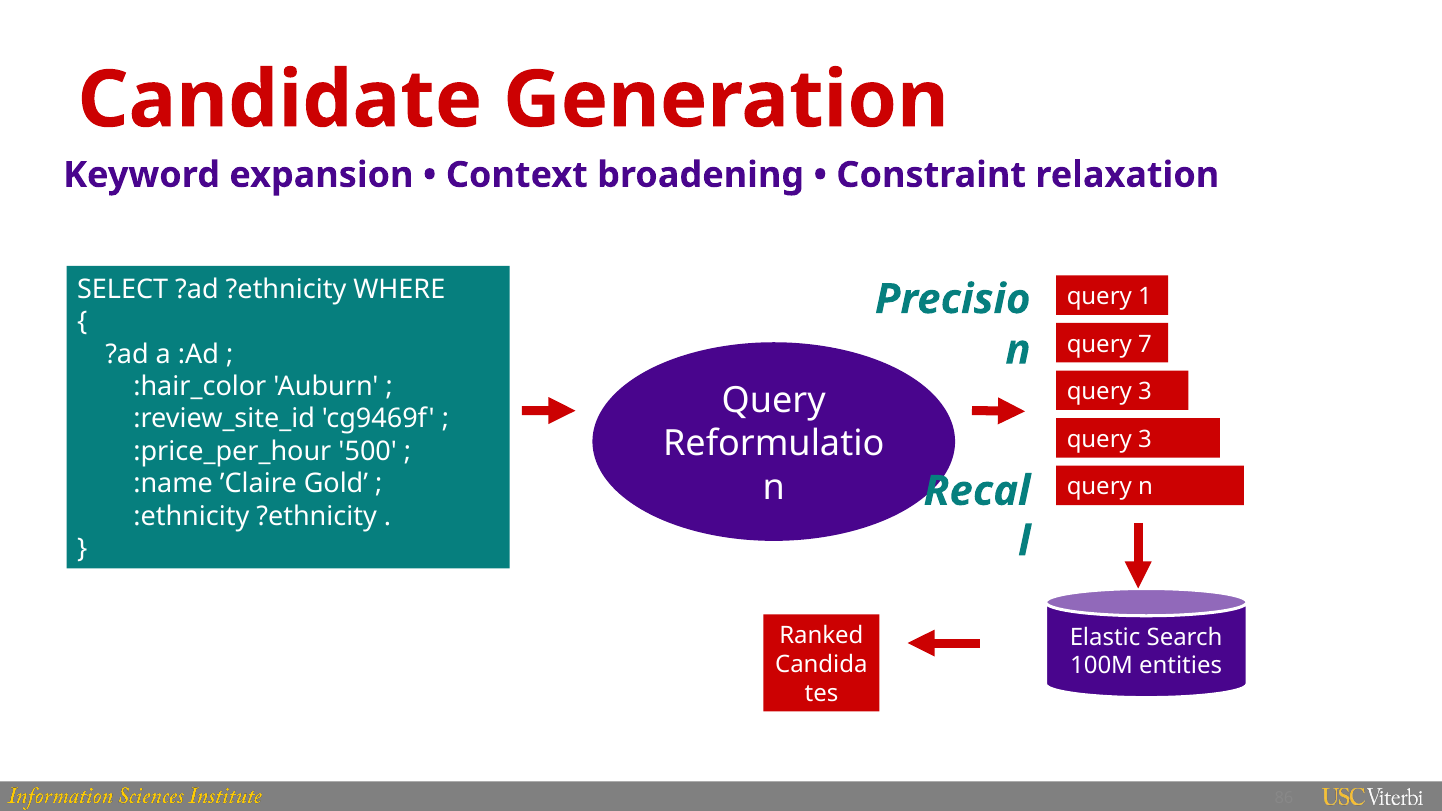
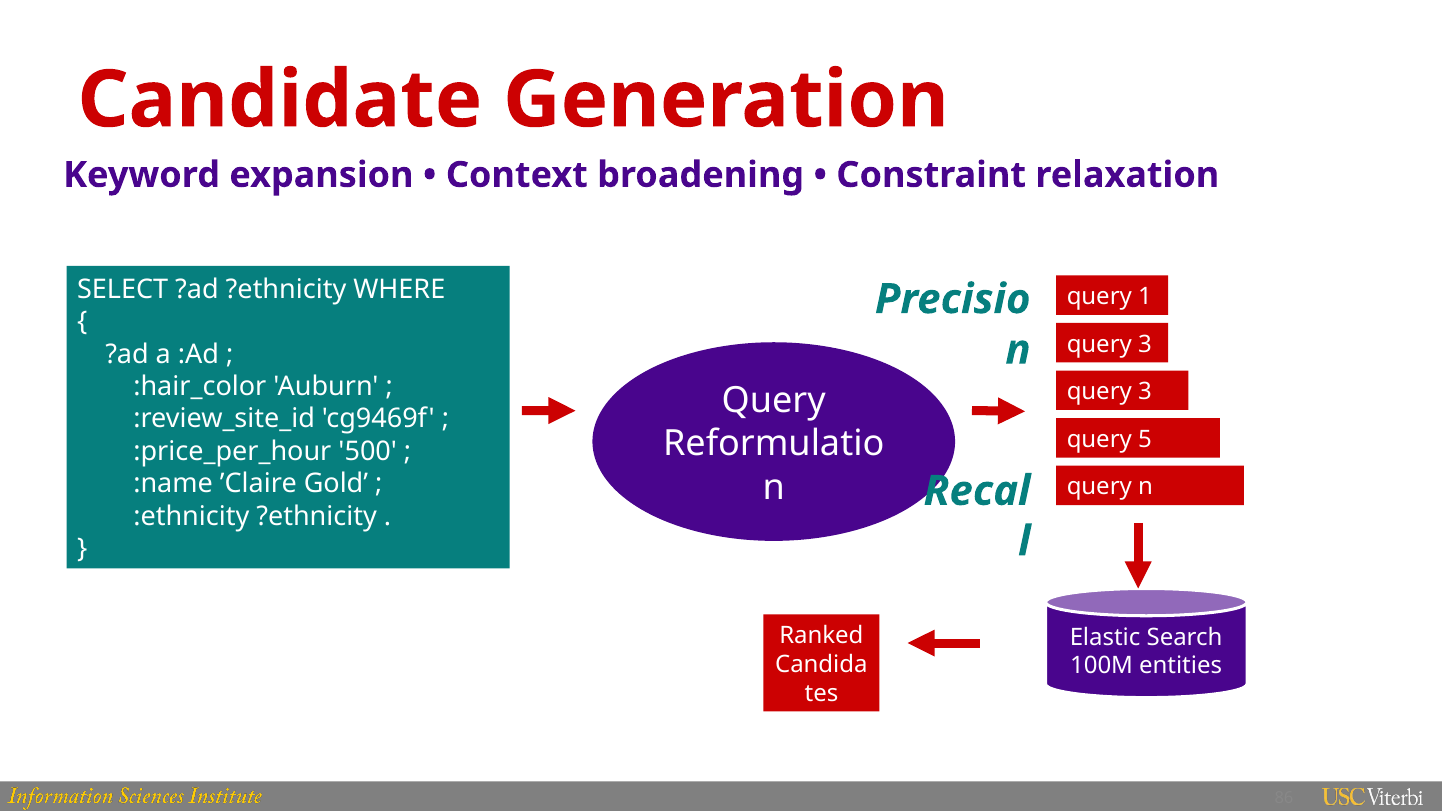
7: 7 -> 3 (1145, 344)
3: 3 -> 5 (1145, 440)
